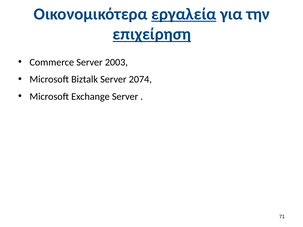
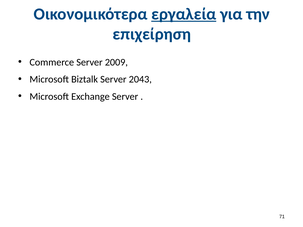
επιχείρηση underline: present -> none (152, 34)
2003: 2003 -> 2009 (116, 62)
2074: 2074 -> 2043 (140, 79)
